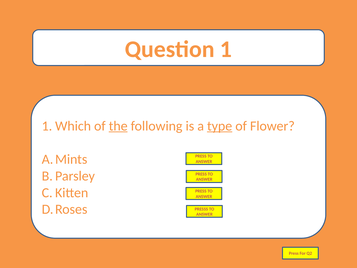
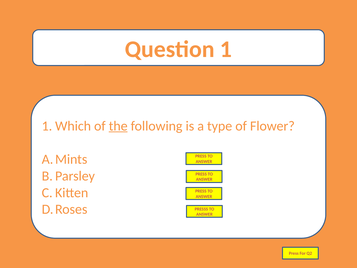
type underline: present -> none (220, 126)
